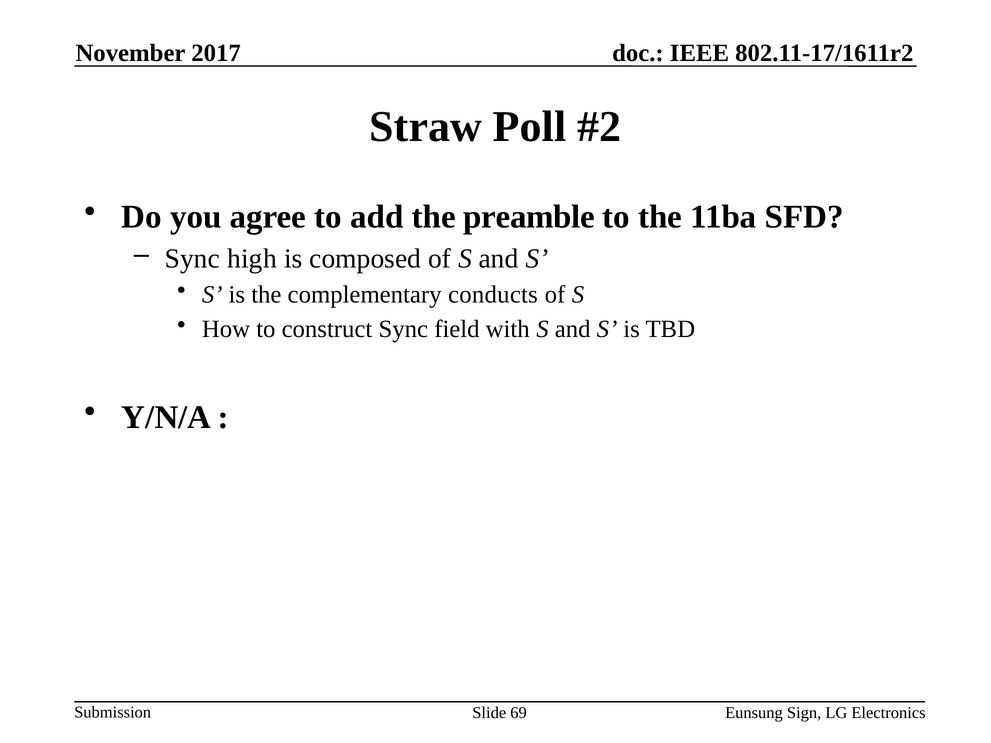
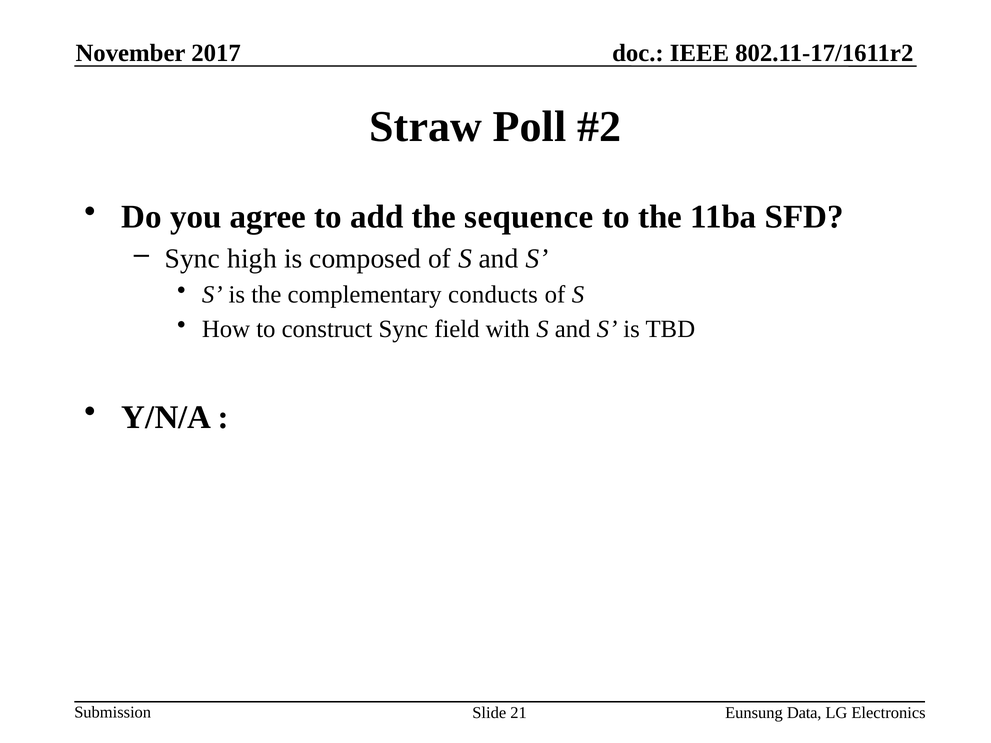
preamble: preamble -> sequence (529, 217)
69: 69 -> 21 (519, 713)
Sign: Sign -> Data (804, 713)
